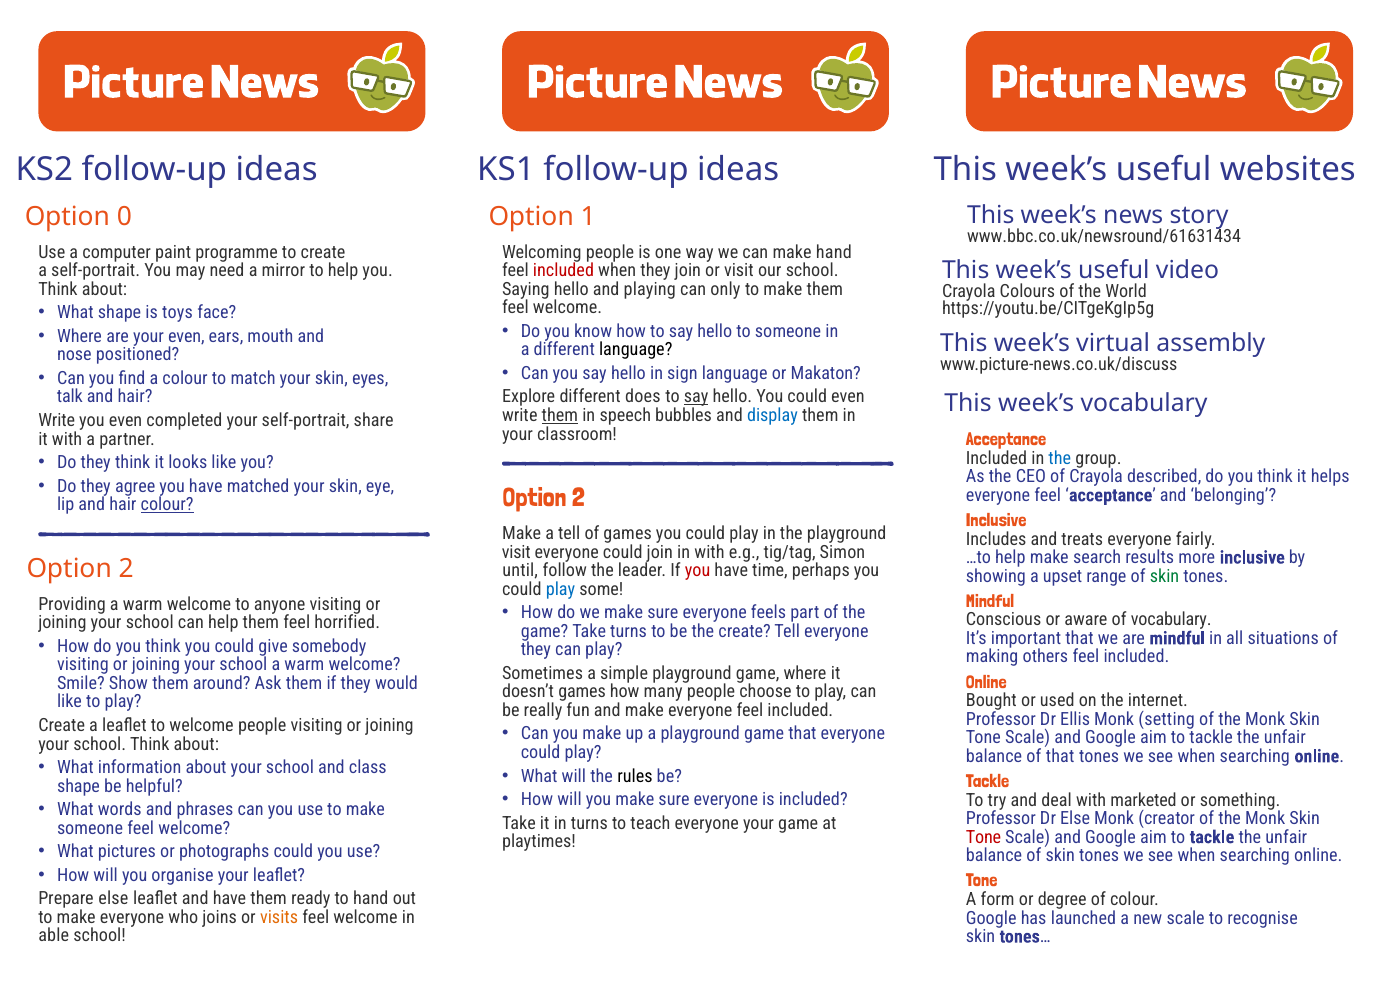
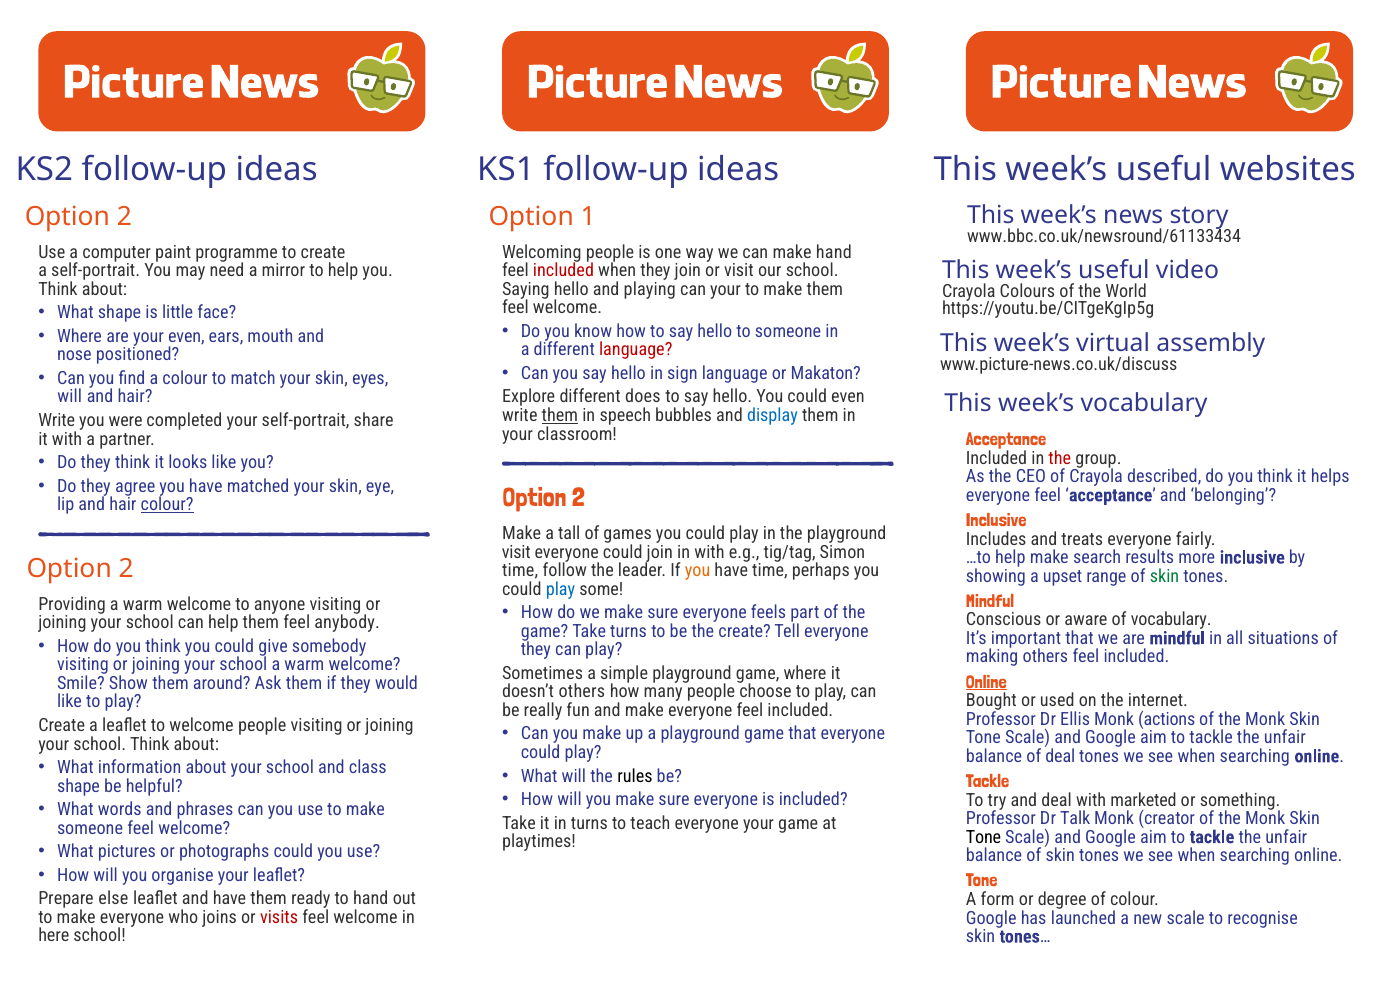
0: 0 -> 2 (124, 216)
www.bbc.co.uk/newsround/61631434: www.bbc.co.uk/newsround/61631434 -> www.bbc.co.uk/newsround/61133434 (1104, 236)
can only: only -> your (726, 289)
toys: toys -> little (178, 313)
language colour: black -> red (636, 350)
talk: talk -> will (70, 397)
say underline: present -> none (696, 397)
you even: even -> were (126, 420)
the colour: blue -> red (1060, 458)
a tell: tell -> tall (569, 533)
until: until -> time (520, 570)
you colour: red -> orange (698, 570)
horrified: horrified -> anybody (347, 622)
Online underline: none -> present (986, 682)
doesn’t games: games -> others (582, 692)
setting: setting -> actions (1167, 719)
of that: that -> deal (1060, 756)
Dr Else: Else -> Talk (1075, 818)
Tone colour: red -> black (984, 837)
visits colour: orange -> red (279, 917)
able: able -> here (54, 935)
